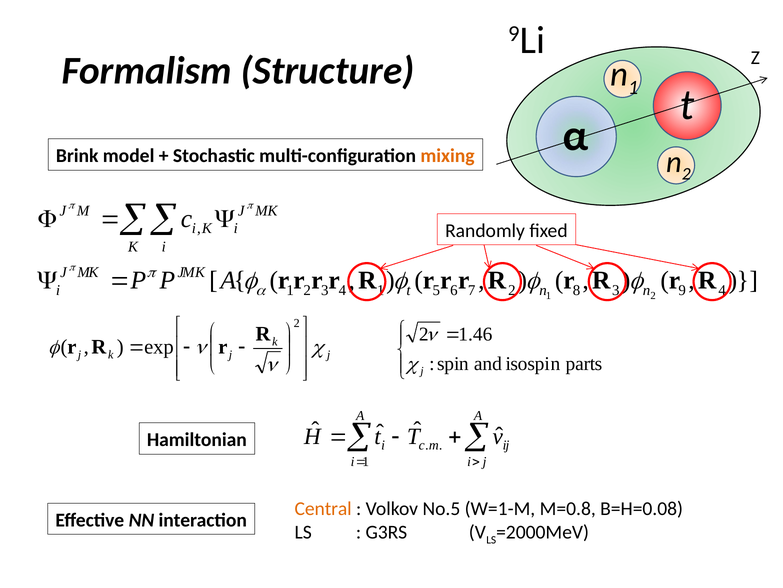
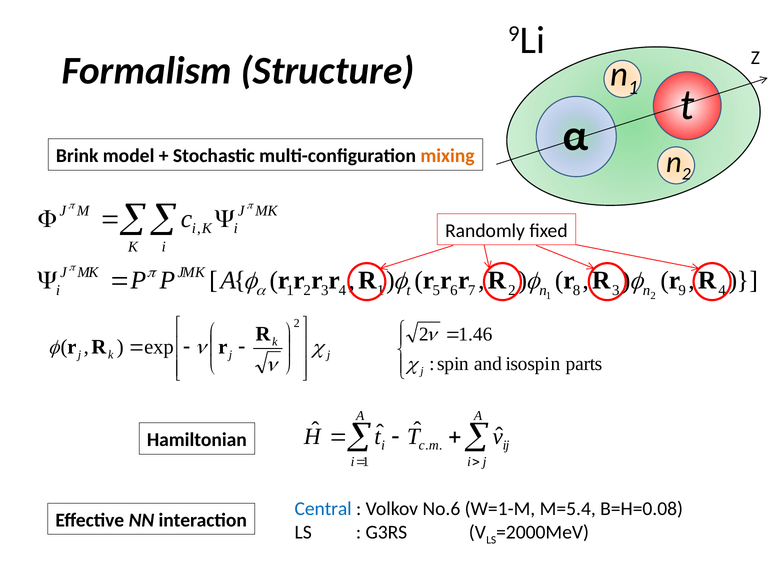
Central colour: orange -> blue (323, 508)
No.5: No.5 -> No.6 (441, 508)
M=0.8: M=0.8 -> M=5.4 (568, 508)
